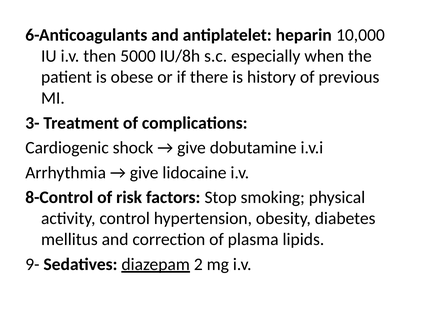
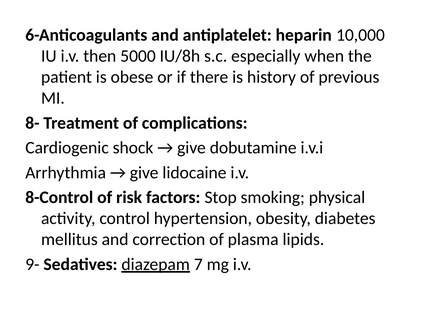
3-: 3- -> 8- (32, 123)
2: 2 -> 7 (198, 264)
